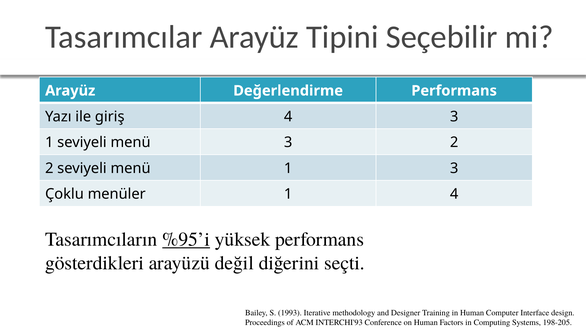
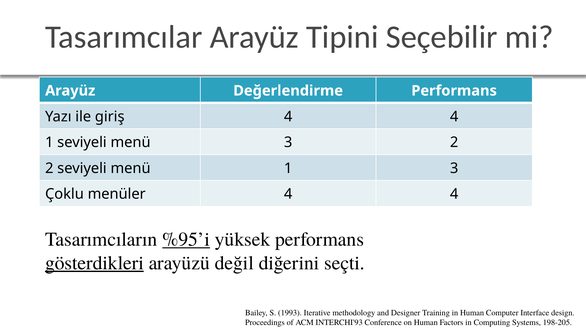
giriş 4 3: 3 -> 4 (454, 116)
menüler 1: 1 -> 4 (288, 194)
gösterdikleri underline: none -> present (94, 263)
